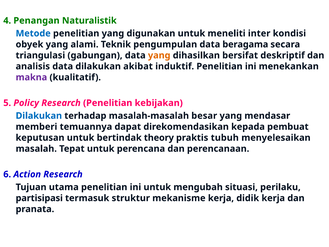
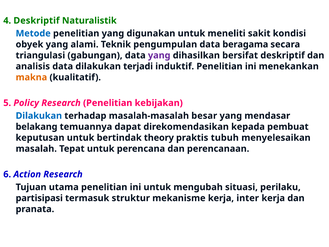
4 Penangan: Penangan -> Deskriptif (36, 21)
inter: inter -> sakit (259, 33)
yang colour: orange -> purple (159, 55)
akibat: akibat -> terjadi (138, 66)
makna colour: purple -> orange (31, 77)
memberi: memberi -> belakang (37, 127)
didik: didik -> inter (248, 198)
